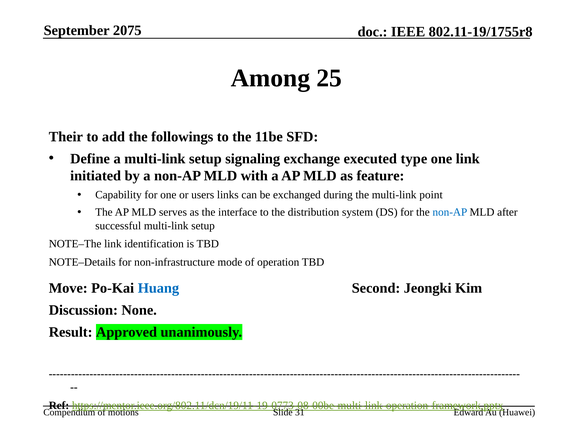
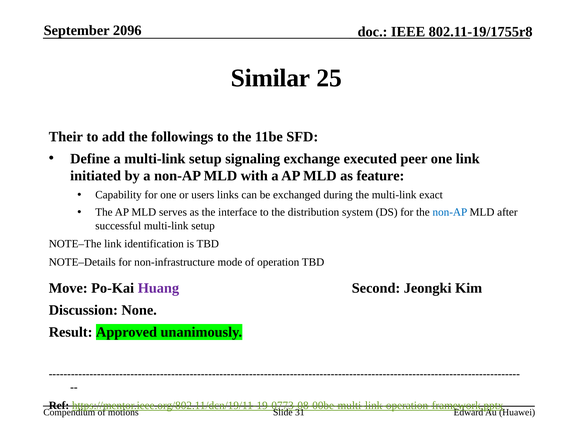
2075: 2075 -> 2096 (127, 30)
Among: Among -> Similar (271, 78)
type: type -> peer (414, 159)
point: point -> exact (431, 195)
Huang colour: blue -> purple (158, 288)
